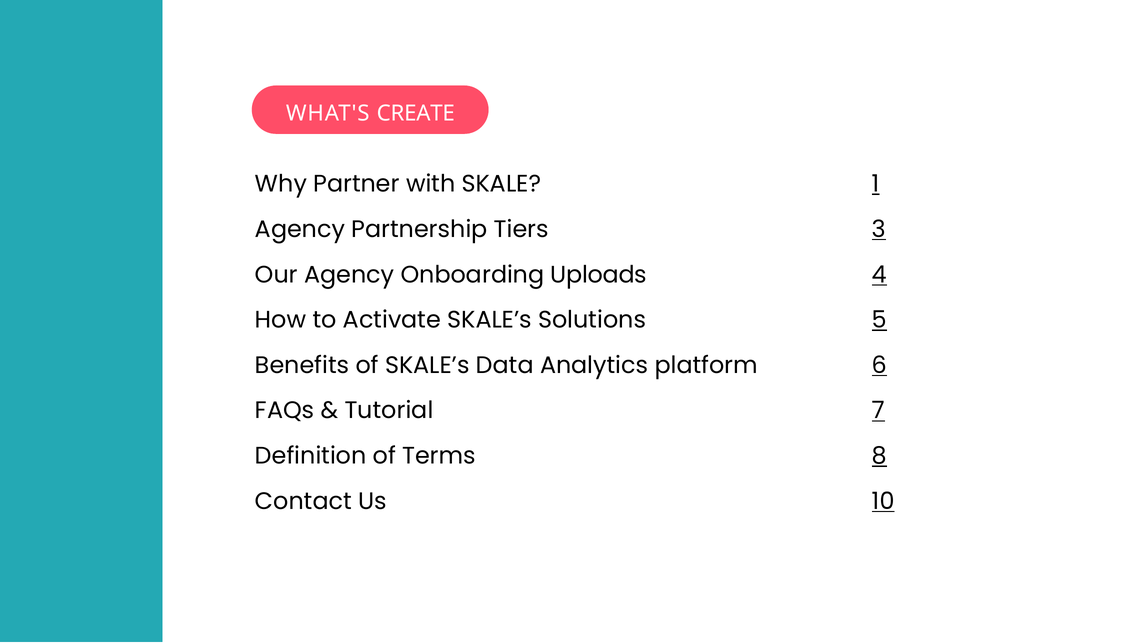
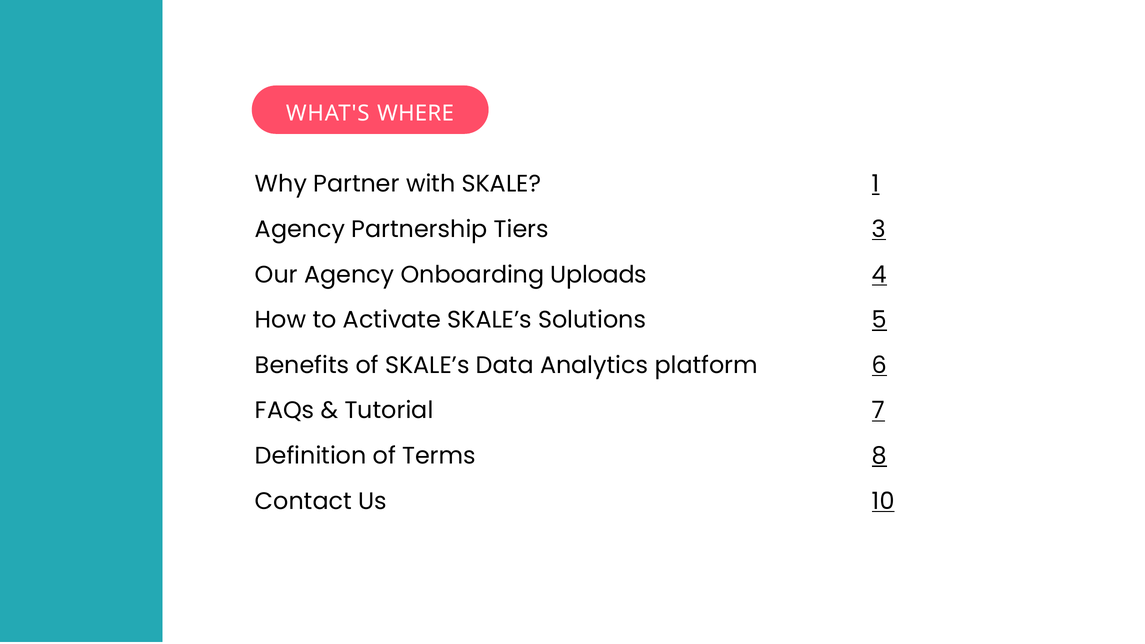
CREATE: CREATE -> WHERE (416, 114)
